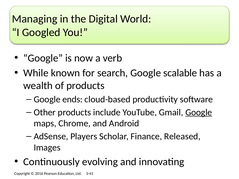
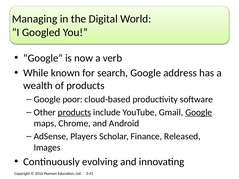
scalable: scalable -> address (180, 73)
ends: ends -> poor (73, 99)
products underline: none -> present (74, 112)
